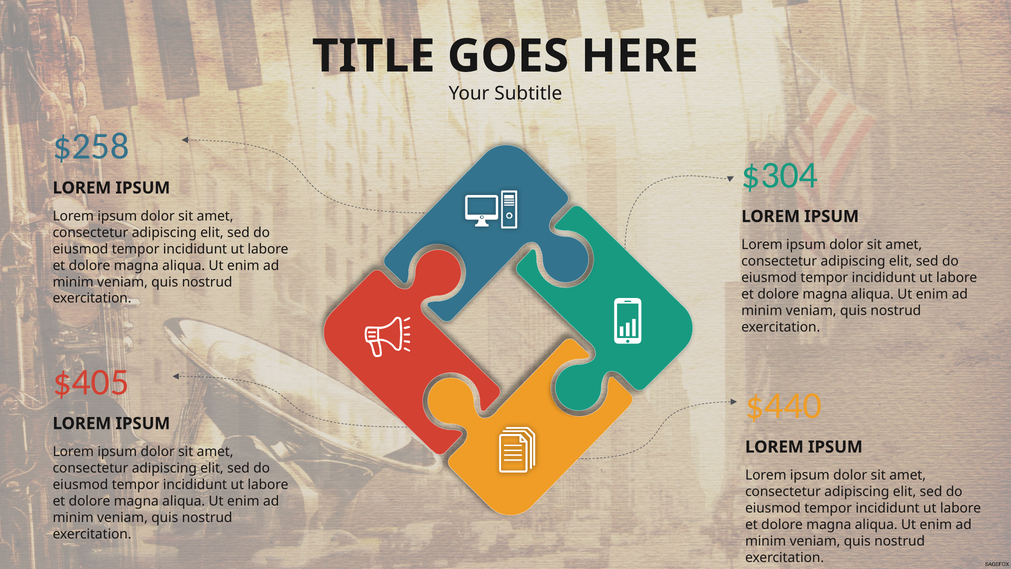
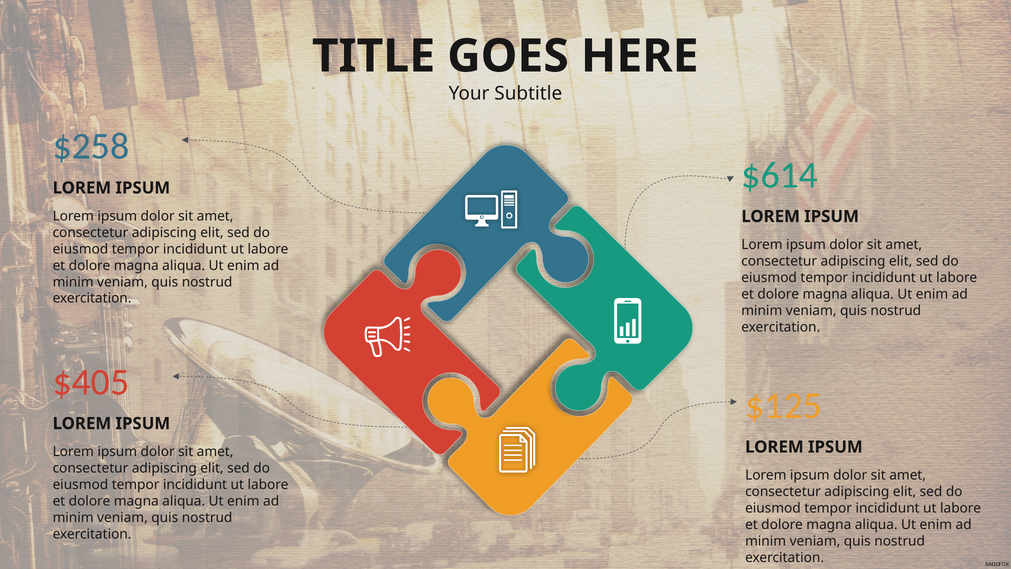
$304: $304 -> $614 (780, 175)
$440: $440 -> $125 (784, 405)
